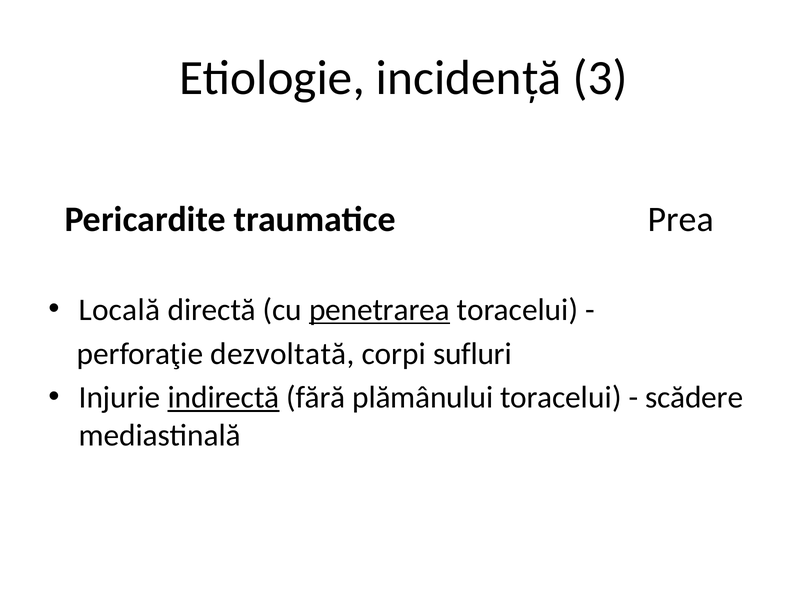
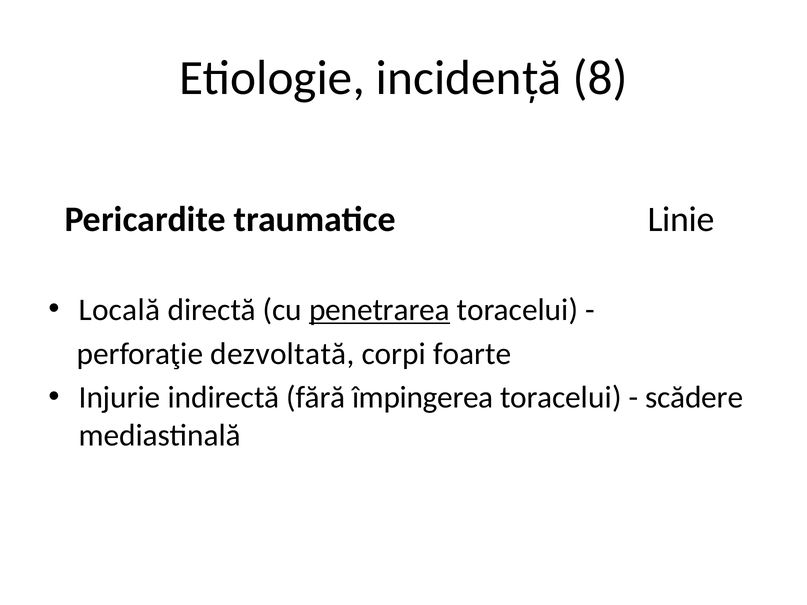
3: 3 -> 8 (600, 78)
Prea: Prea -> Linie (681, 220)
sufluri: sufluri -> foarte (472, 354)
indirectă underline: present -> none (224, 398)
plămânului: plămânului -> împingerea (423, 398)
